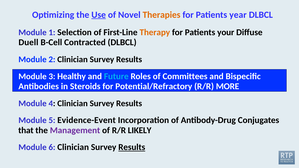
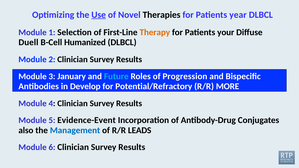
Therapies colour: orange -> black (162, 15)
Contracted: Contracted -> Humanized (85, 42)
Healthy: Healthy -> January (72, 76)
Committees: Committees -> Progression (185, 76)
Steroids: Steroids -> Develop (85, 86)
that: that -> also (26, 130)
Management colour: purple -> blue (75, 130)
LIKELY: LIKELY -> LEADS (140, 130)
Results underline: present -> none (132, 147)
